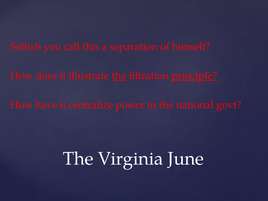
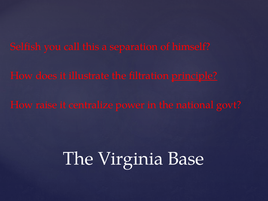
the underline: present -> none (119, 76)
have: have -> raise (46, 105)
June: June -> Base (186, 159)
